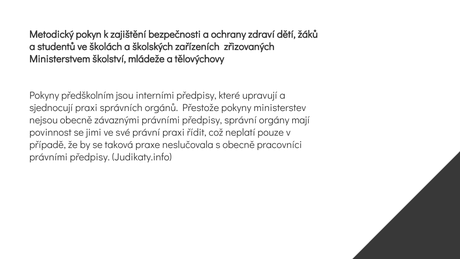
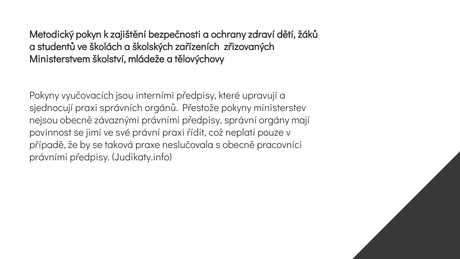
předškolním: předškolním -> vyučovacích (88, 96)
